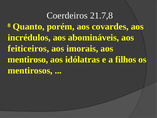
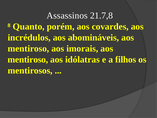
Coerdeiros: Coerdeiros -> Assassinos (67, 15)
feiticeiros: feiticeiros -> mentiroso (28, 48)
